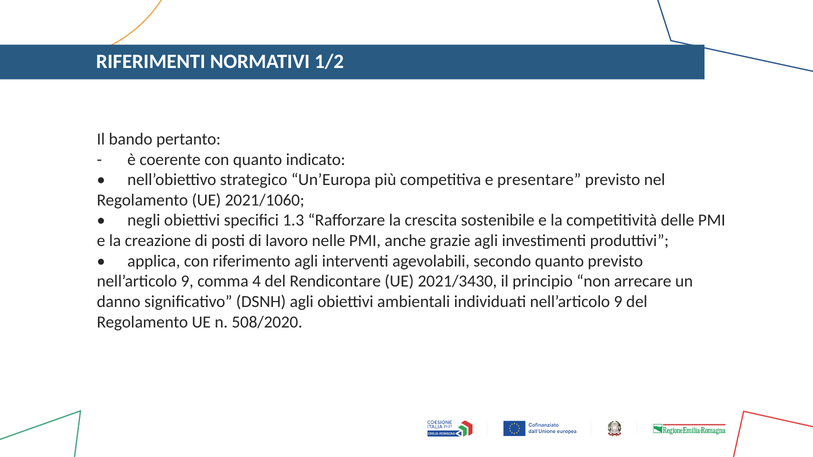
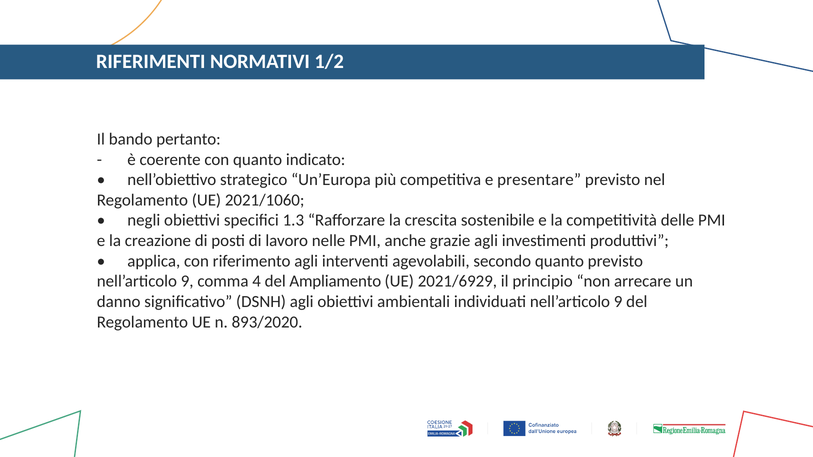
Rendicontare: Rendicontare -> Ampliamento (335, 282)
2021/3430: 2021/3430 -> 2021/6929 (457, 282)
508/2020: 508/2020 -> 893/2020 (267, 322)
